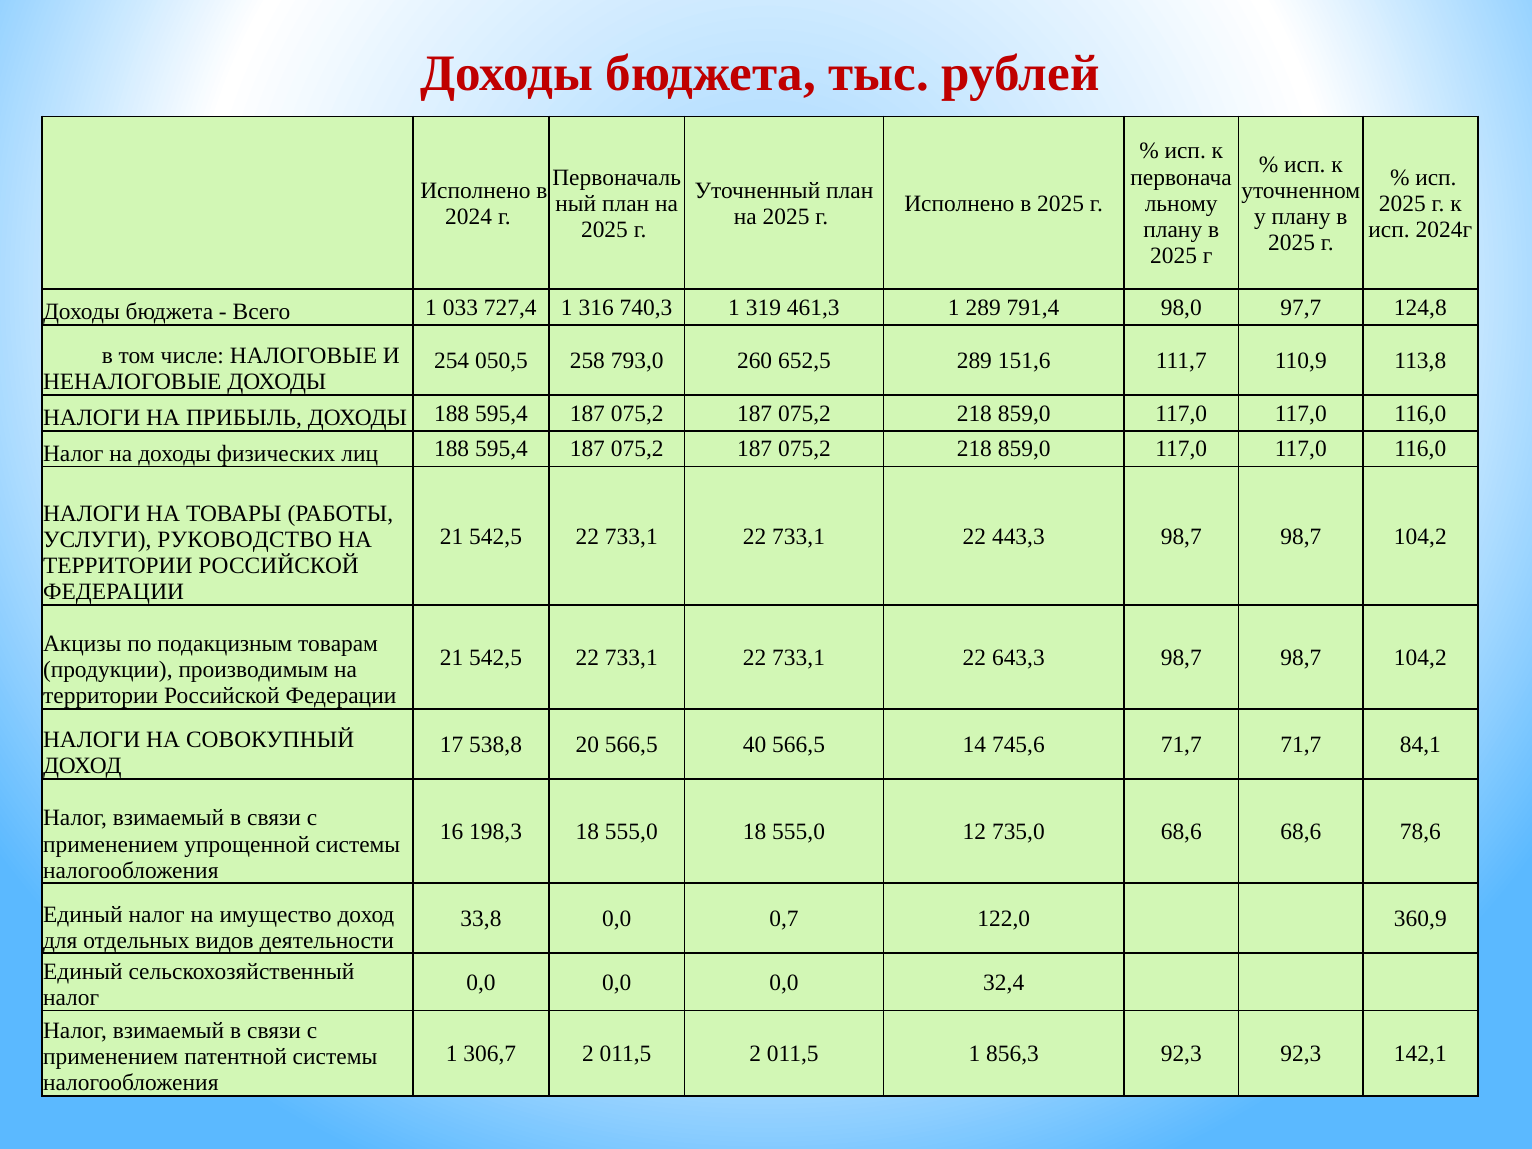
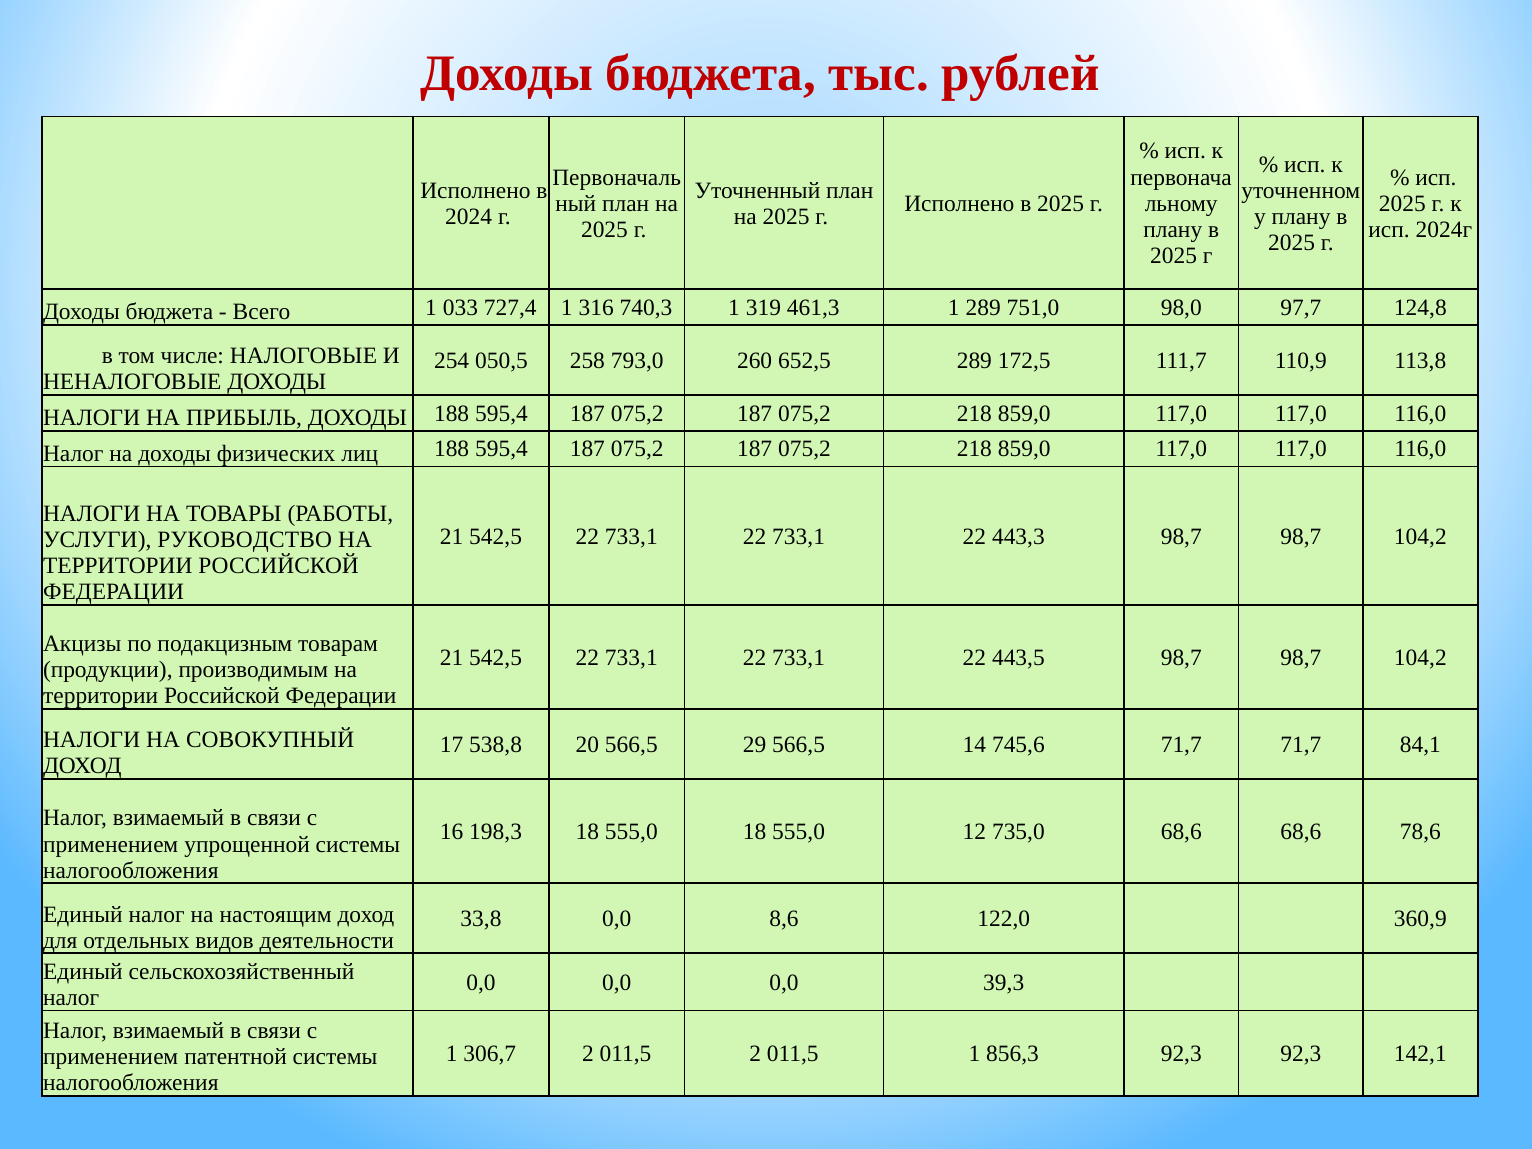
791,4: 791,4 -> 751,0 (1033, 308)
151,6: 151,6 -> 172,5 (1024, 360)
643,3: 643,3 -> 443,5 (1018, 658)
40: 40 -> 29 (755, 745)
имущество: имущество -> настоящим (276, 914)
0,7: 0,7 -> 8,6 (784, 919)
32,4: 32,4 -> 39,3 (1004, 982)
